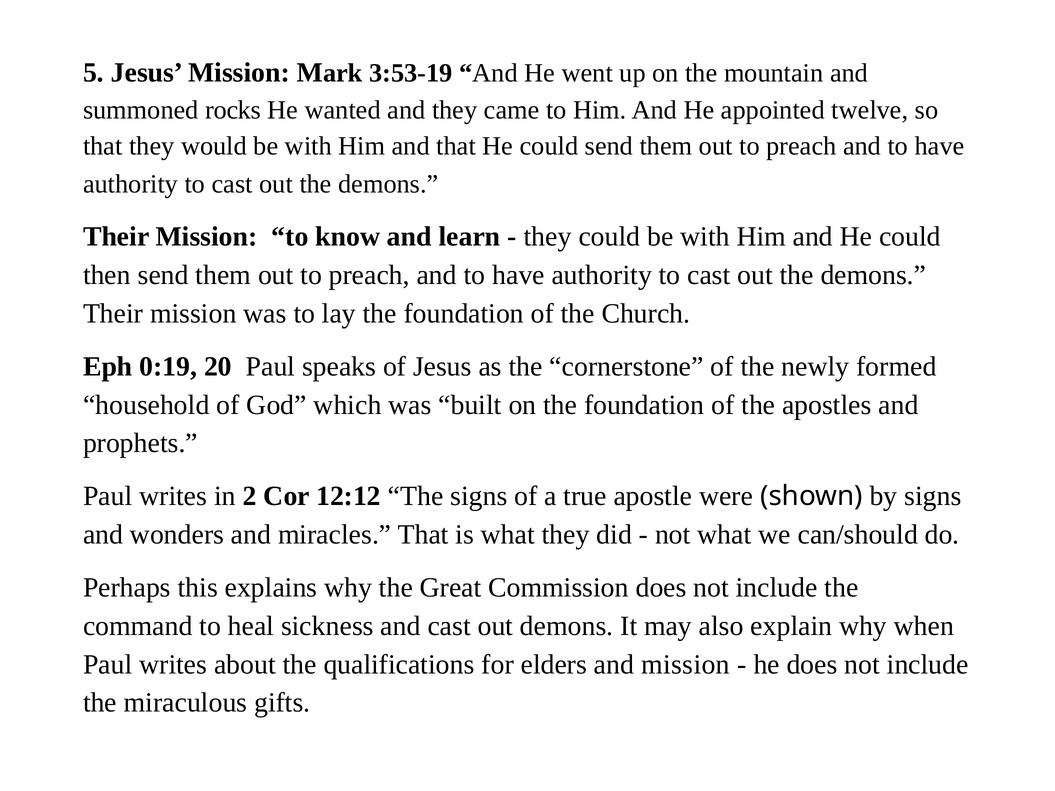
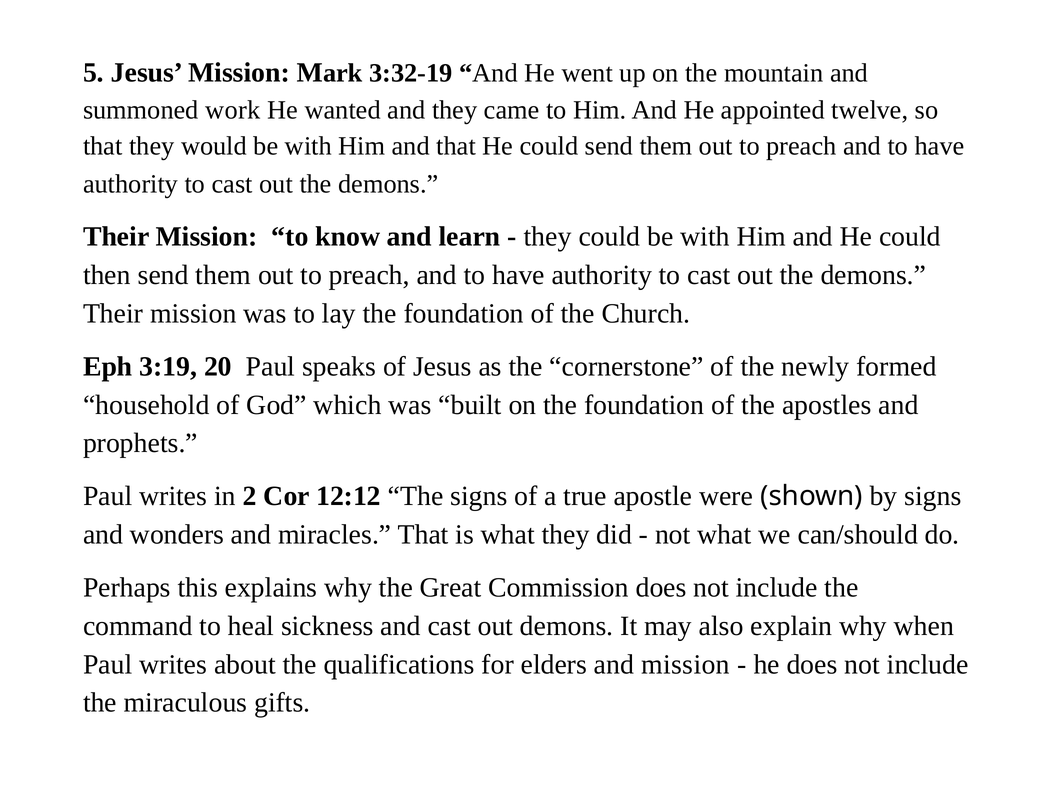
3:53-19: 3:53-19 -> 3:32-19 (411, 73)
rocks: rocks -> work (233, 110)
0:19: 0:19 -> 3:19 (168, 367)
